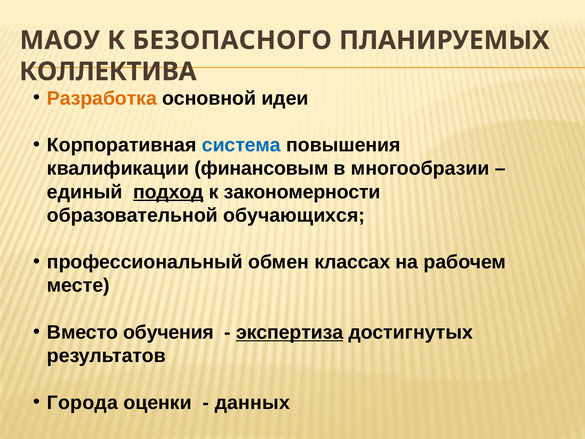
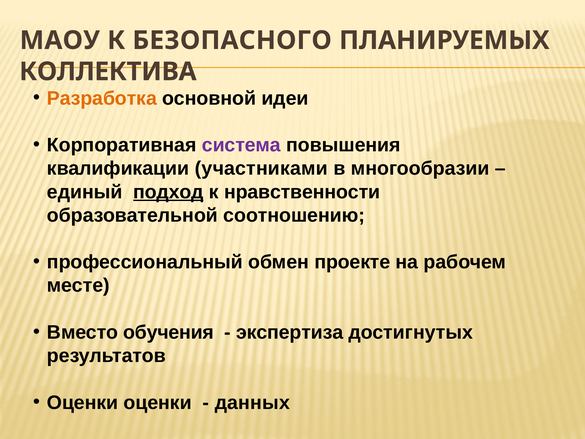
система colour: blue -> purple (241, 145)
финансовым: финансовым -> участниками (261, 168)
закономерности: закономерности -> нравственности (302, 192)
обучающихся: обучающихся -> соотношению (294, 215)
классах: классах -> проекте (352, 262)
экспертиза underline: present -> none (290, 332)
Города: Города -> Оценки (83, 402)
